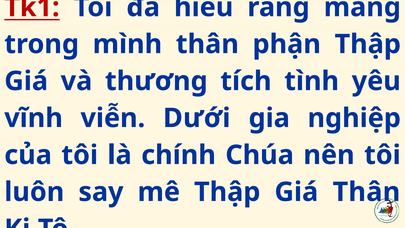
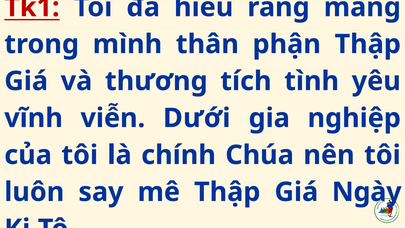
Giá Thân: Thân -> Ngày (367, 192)
